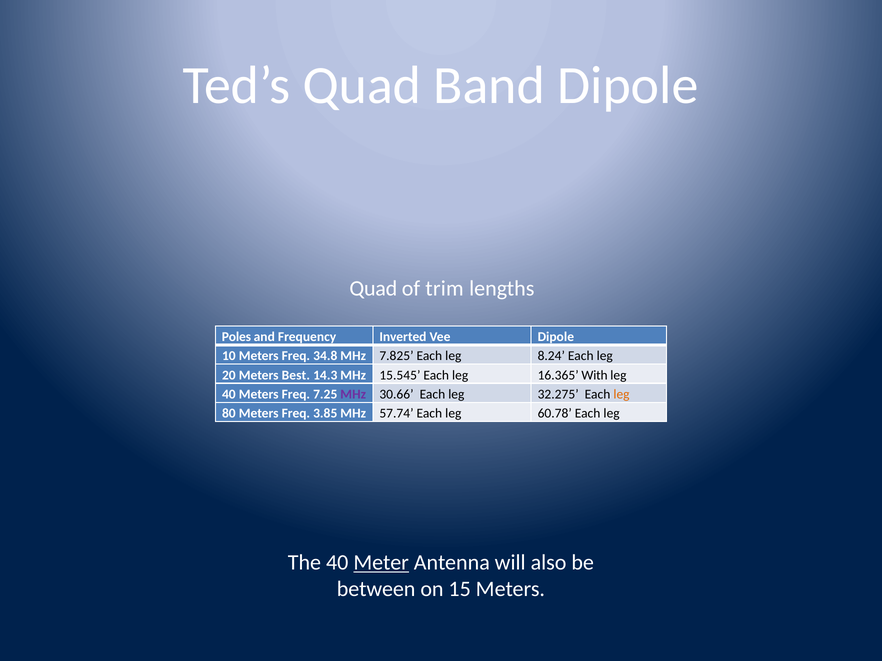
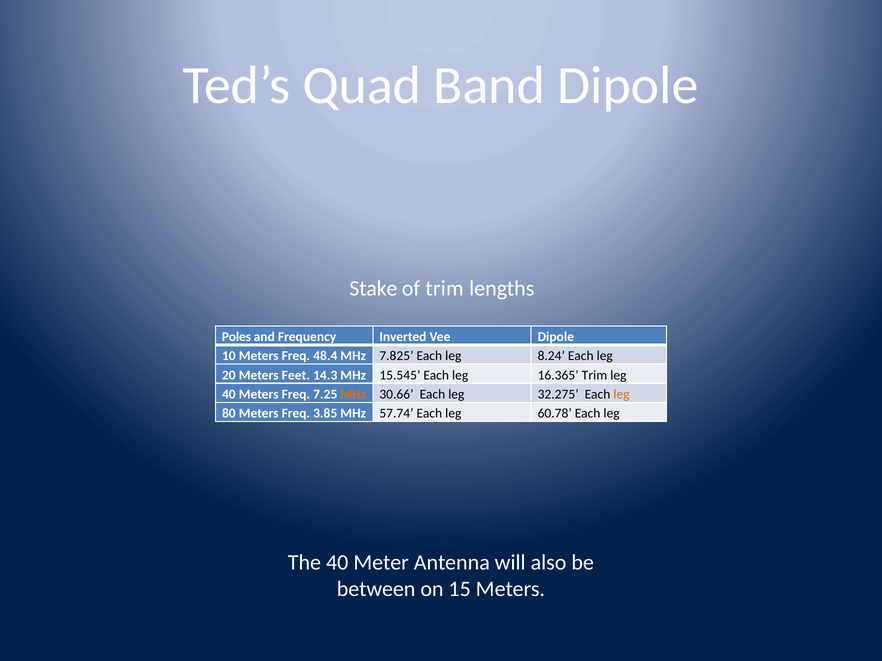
Quad: Quad -> Stake (373, 289)
34.8: 34.8 -> 48.4 (325, 356)
Best: Best -> Feet (296, 375)
16.365 With: With -> Trim (594, 375)
MHz colour: purple -> orange (353, 395)
Meter underline: present -> none (381, 563)
